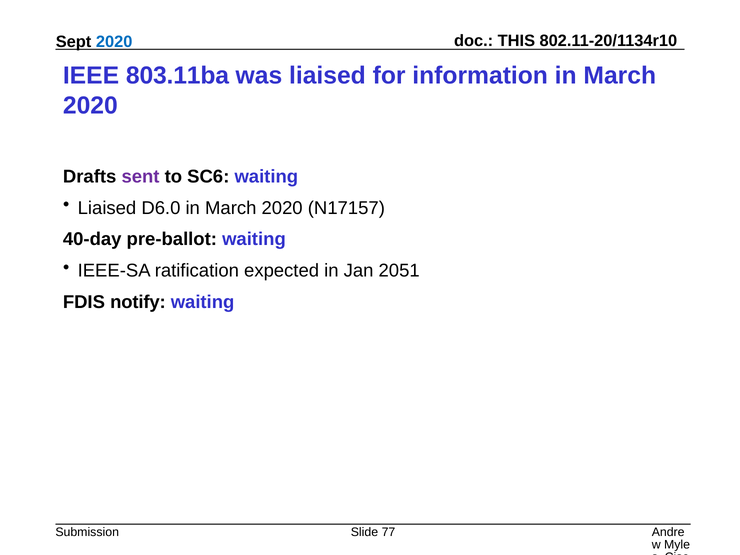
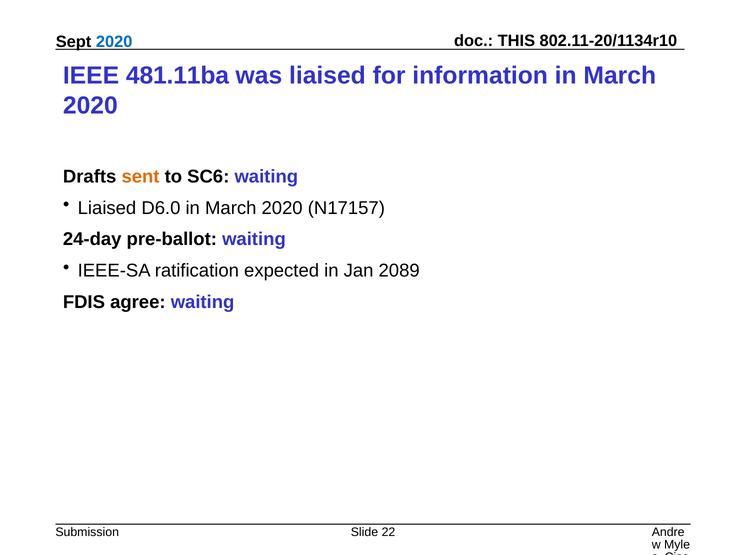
803.11ba: 803.11ba -> 481.11ba (177, 76)
sent colour: purple -> orange (141, 176)
40-day: 40-day -> 24-day (92, 239)
2051: 2051 -> 2089 (399, 271)
notify: notify -> agree (138, 302)
77: 77 -> 22 (388, 532)
